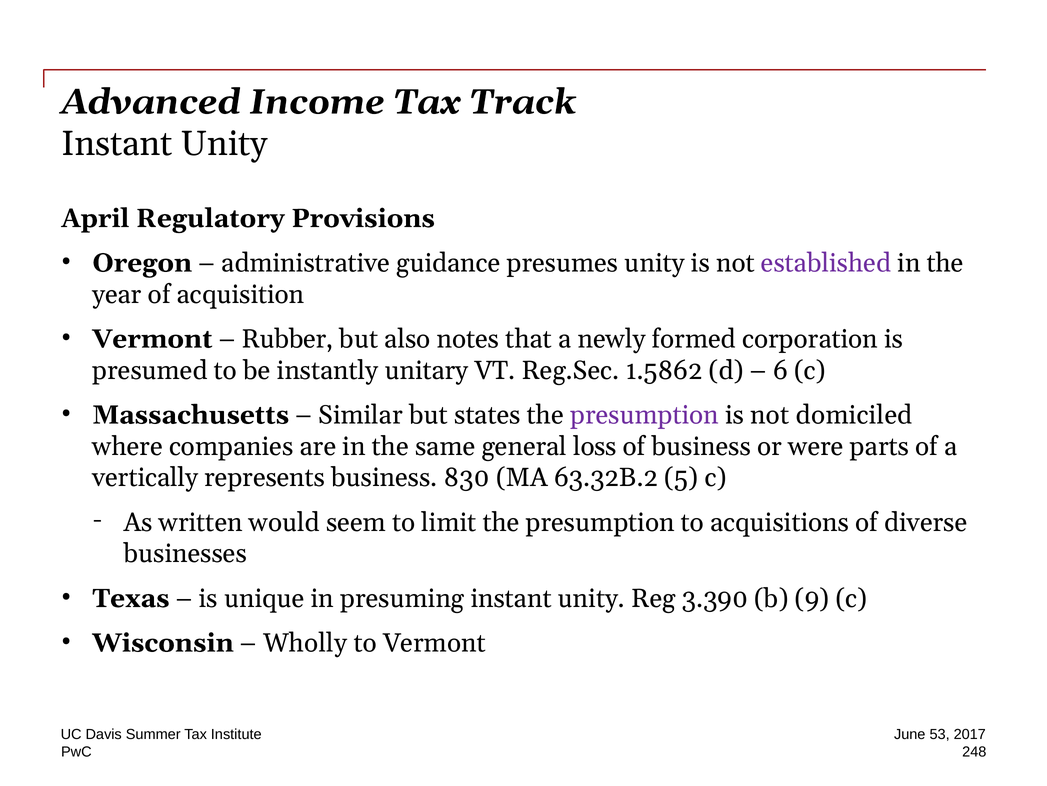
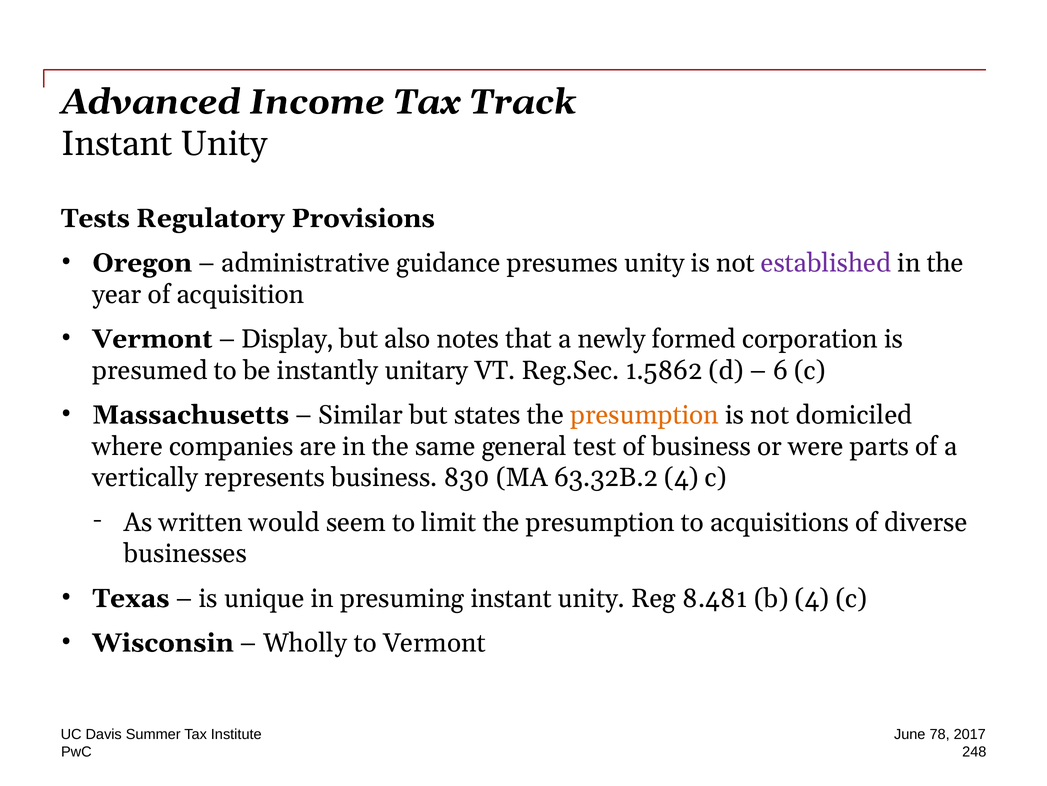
April: April -> Tests (95, 218)
Rubber: Rubber -> Display (288, 339)
presumption colour: purple -> orange (644, 415)
loss: loss -> test (595, 446)
63.32B.2 5: 5 -> 4 (682, 477)
3.390: 3.390 -> 8.481 (715, 598)
b 9: 9 -> 4 (812, 598)
53: 53 -> 78 (940, 734)
